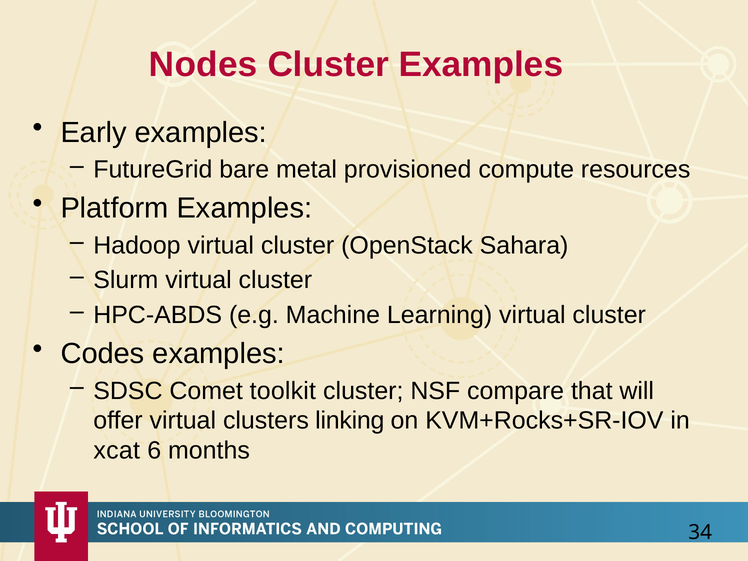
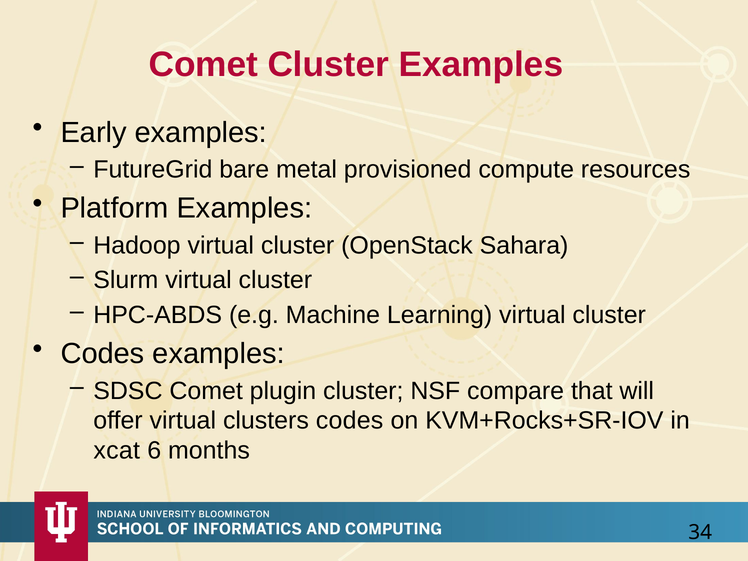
Nodes: Nodes -> Comet (203, 65)
toolkit: toolkit -> plugin (283, 391)
clusters linking: linking -> codes (350, 421)
